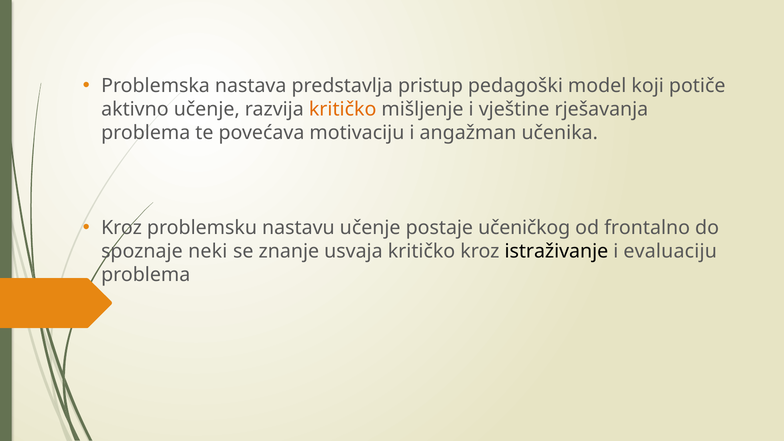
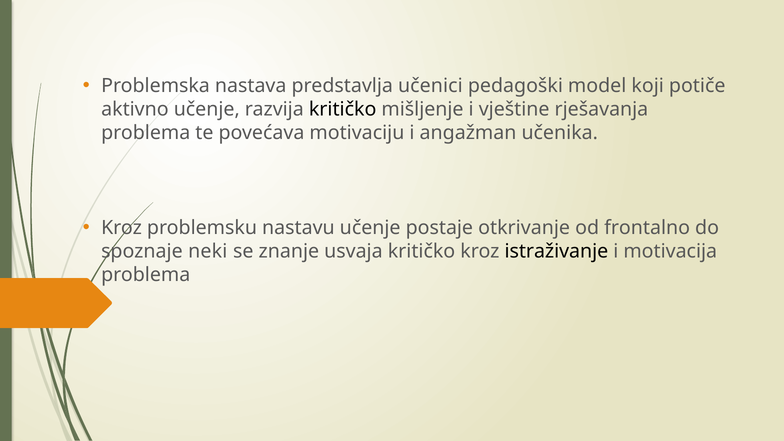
pristup: pristup -> učenici (430, 86)
kritičko colour: orange -> black (343, 109)
učeničkog: učeničkog -> otkrivanje (524, 228)
evaluaciju: evaluaciju -> motivacija (670, 251)
